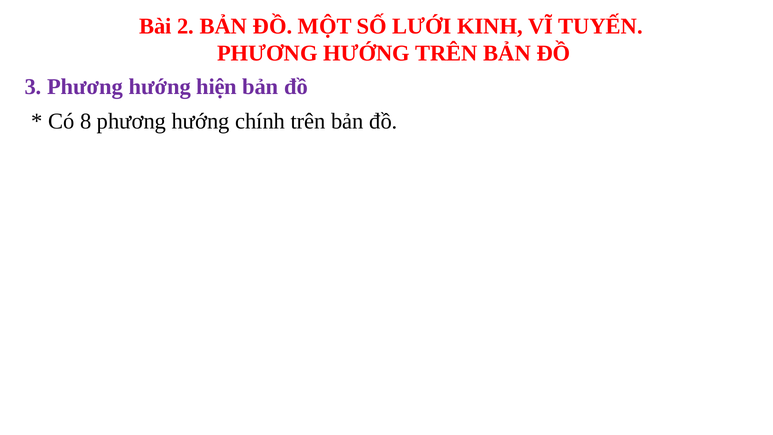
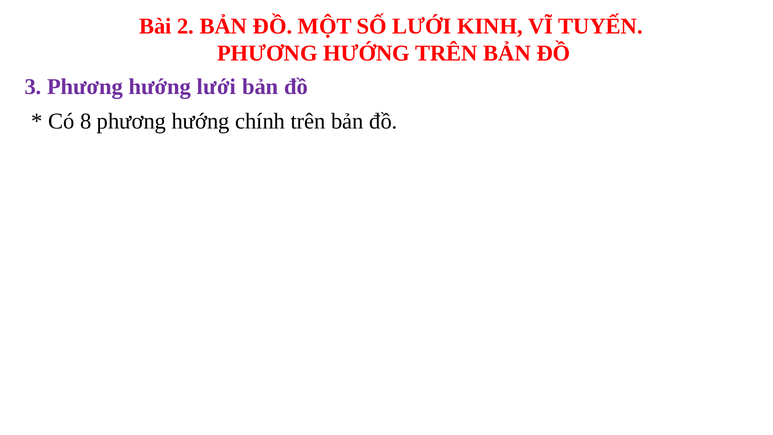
hướng hiện: hiện -> lưới (216, 87)
